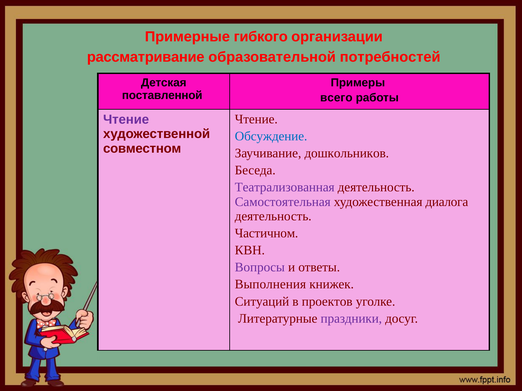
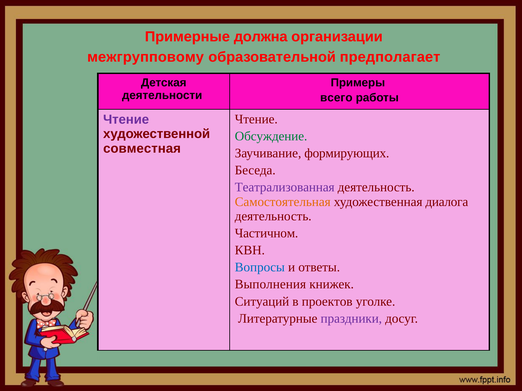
гибкого: гибкого -> должна (261, 37)
рассматривание: рассматривание -> межгрупповому (146, 57)
потребностей: потребностей -> предполагает (390, 57)
поставленной: поставленной -> деятельности (162, 96)
Обсуждение colour: blue -> green (271, 136)
совместном: совместном -> совместная (142, 149)
дошкольников: дошкольников -> формирующих (347, 153)
Самостоятельная colour: purple -> orange (283, 202)
Вопросы colour: purple -> blue (260, 268)
